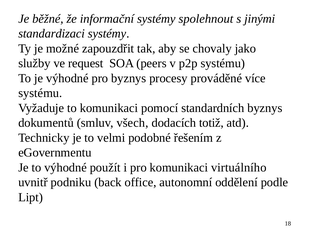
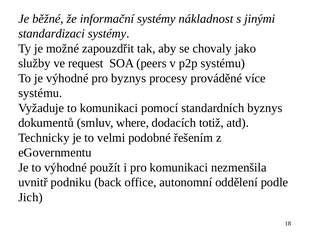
spolehnout: spolehnout -> nákladnost (206, 19)
všech: všech -> where (133, 123)
virtuálního: virtuálního -> nezmenšila (239, 167)
Lipt: Lipt -> Jich (31, 197)
